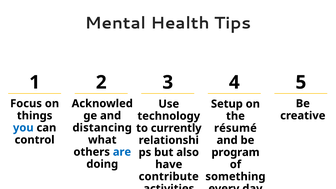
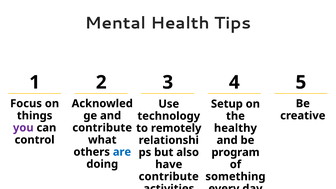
you colour: blue -> purple (23, 128)
distancing: distancing -> contribute (102, 128)
currently: currently -> remotely (176, 128)
résumé: résumé -> healthy (235, 128)
